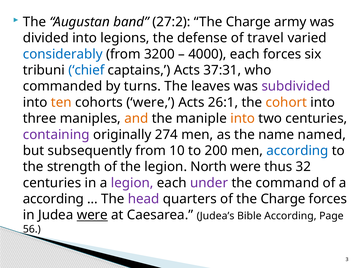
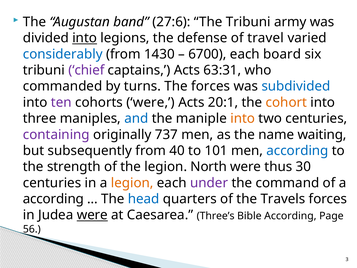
27:2: 27:2 -> 27:6 (171, 22)
Charge: Charge -> Tribuni (248, 22)
into underline: none -> present (85, 38)
3200: 3200 -> 1430 (159, 54)
4000: 4000 -> 6700 (207, 54)
each forces: forces -> board (282, 54)
chief colour: blue -> purple (86, 70)
37:31: 37:31 -> 63:31 (222, 70)
The leaves: leaves -> forces (211, 86)
subdivided colour: purple -> blue (296, 86)
ten colour: orange -> purple (61, 102)
26:1: 26:1 -> 20:1 (223, 102)
and colour: orange -> blue (136, 118)
274: 274 -> 737 (166, 134)
named: named -> waiting (322, 134)
10: 10 -> 40 (177, 151)
200: 200 -> 101 (216, 151)
32: 32 -> 30 (303, 167)
legion colour: purple -> orange (132, 183)
head colour: purple -> blue (144, 199)
of the Charge: Charge -> Travels (283, 199)
Judea’s: Judea’s -> Three’s (216, 216)
